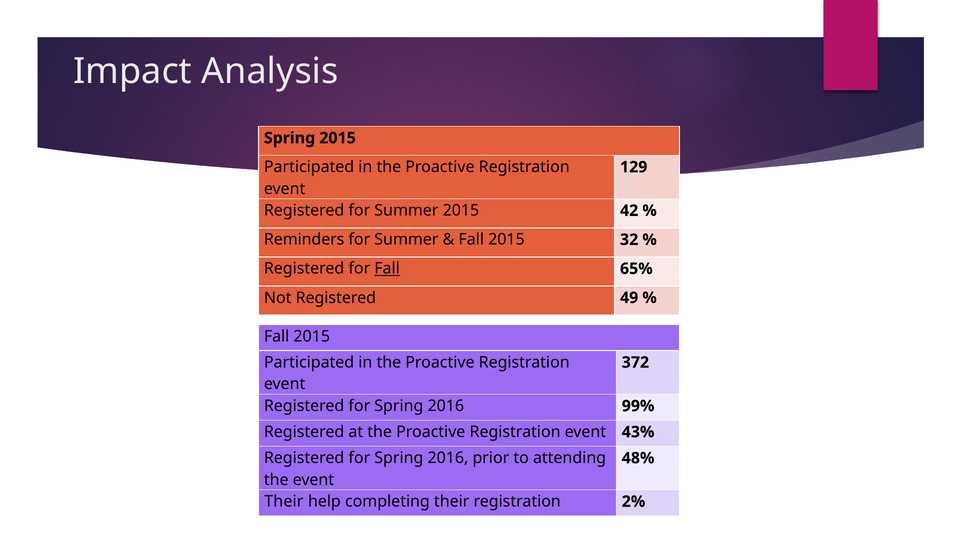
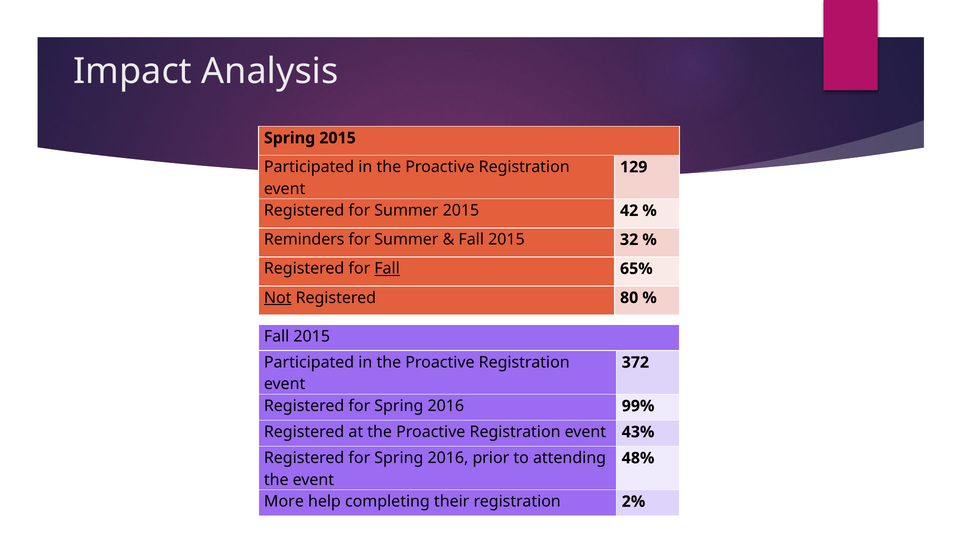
Not underline: none -> present (278, 298)
49: 49 -> 80 (629, 298)
Their: Their -> More (284, 502)
